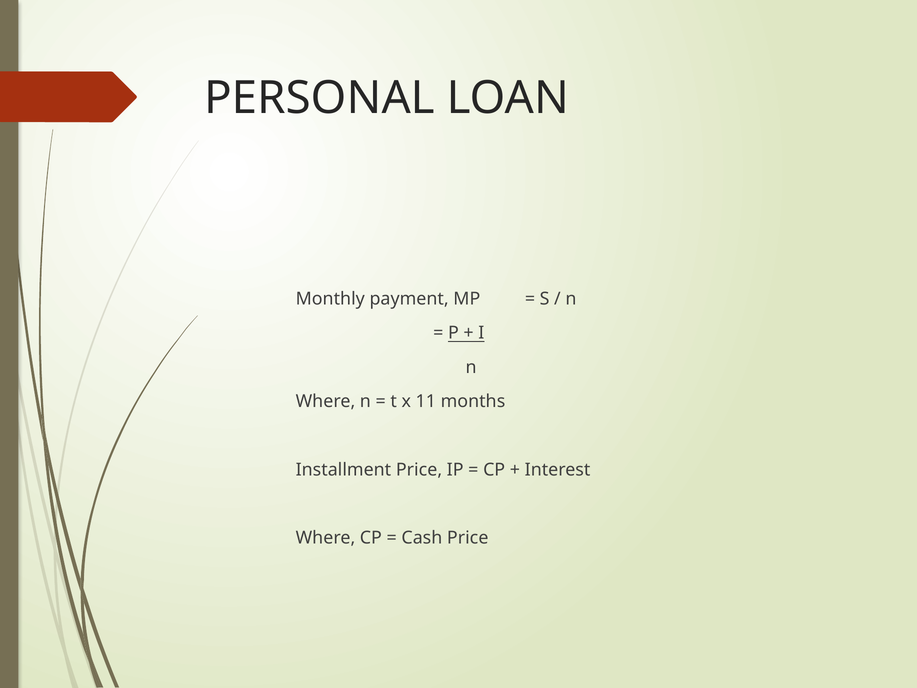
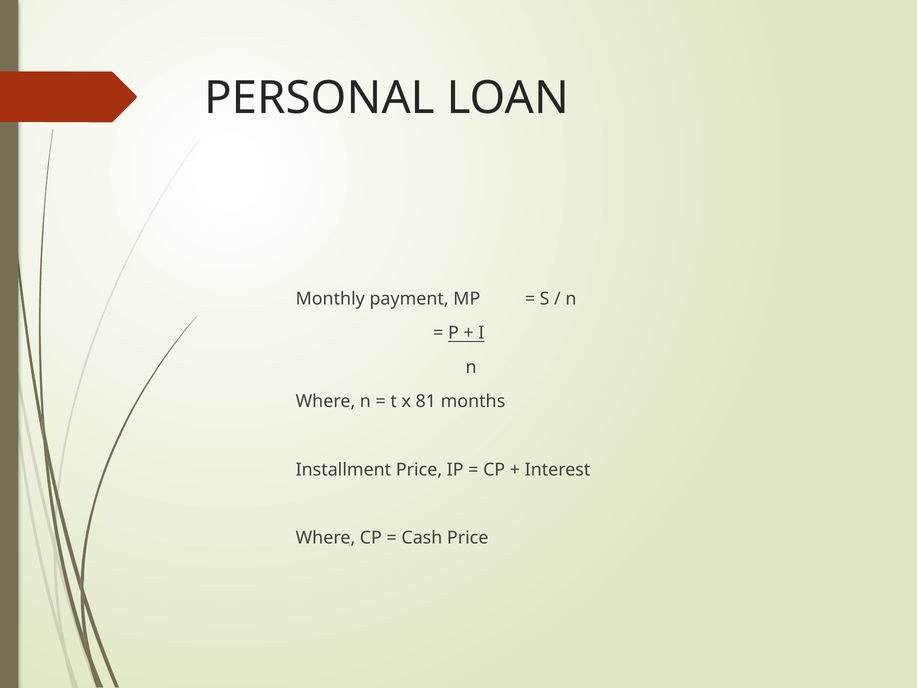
11: 11 -> 81 (426, 401)
